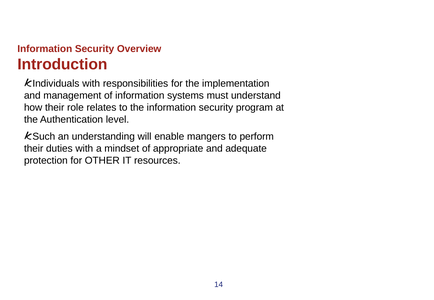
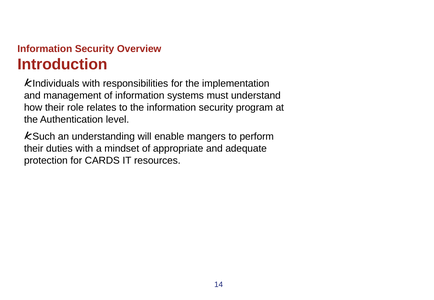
OTHER: OTHER -> CARDS (102, 161)
